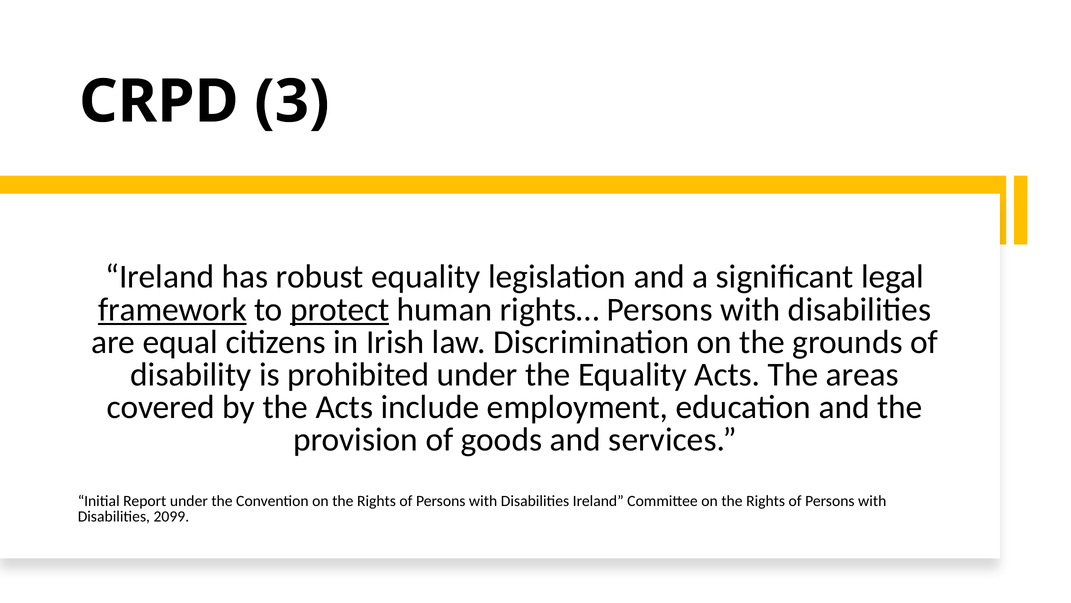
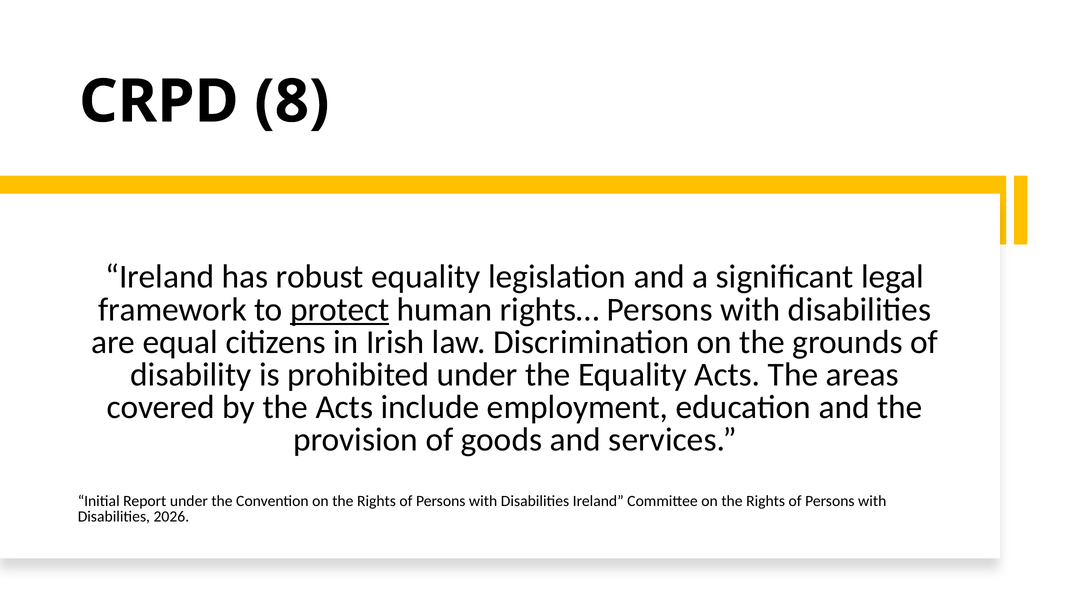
3: 3 -> 8 (292, 102)
framework underline: present -> none (172, 309)
2099: 2099 -> 2026 (171, 516)
